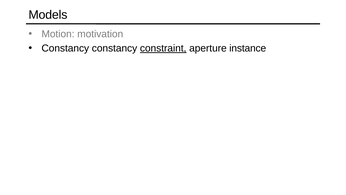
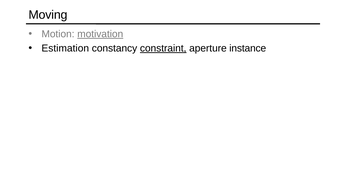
Models: Models -> Moving (48, 15)
motivation underline: none -> present (100, 34)
Constancy: Constancy -> Estimation (65, 48)
